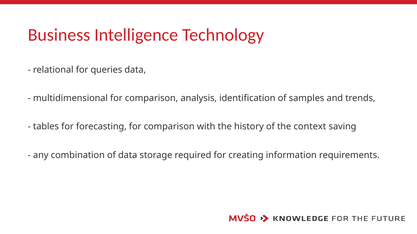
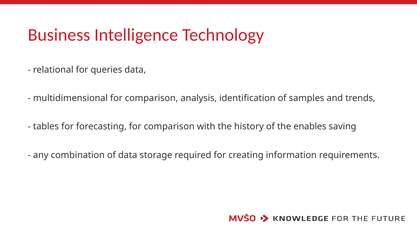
context: context -> enables (310, 127)
